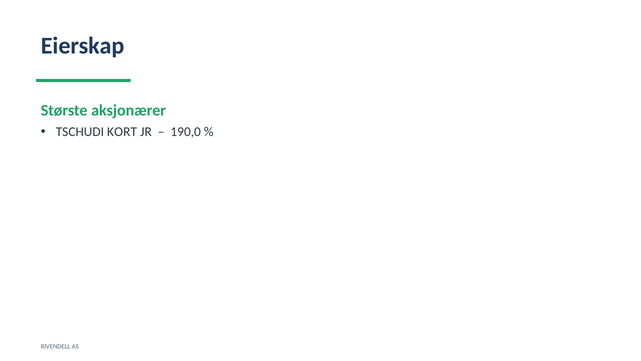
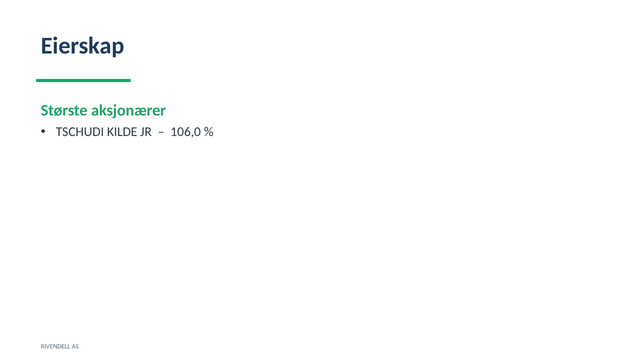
KORT: KORT -> KILDE (122, 132)
190,0: 190,0 -> 106,0 (186, 132)
